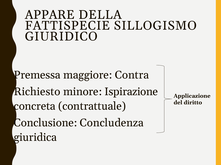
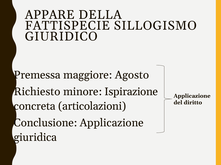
Contra: Contra -> Agosto (132, 75)
contrattuale: contrattuale -> articolazioni (92, 107)
Conclusione Concludenza: Concludenza -> Applicazione (112, 123)
